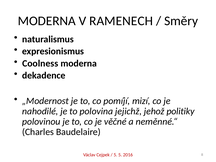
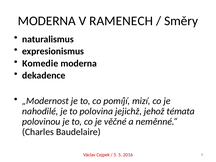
Coolness: Coolness -> Komedie (40, 63)
politiky: politiky -> témata (181, 111)
